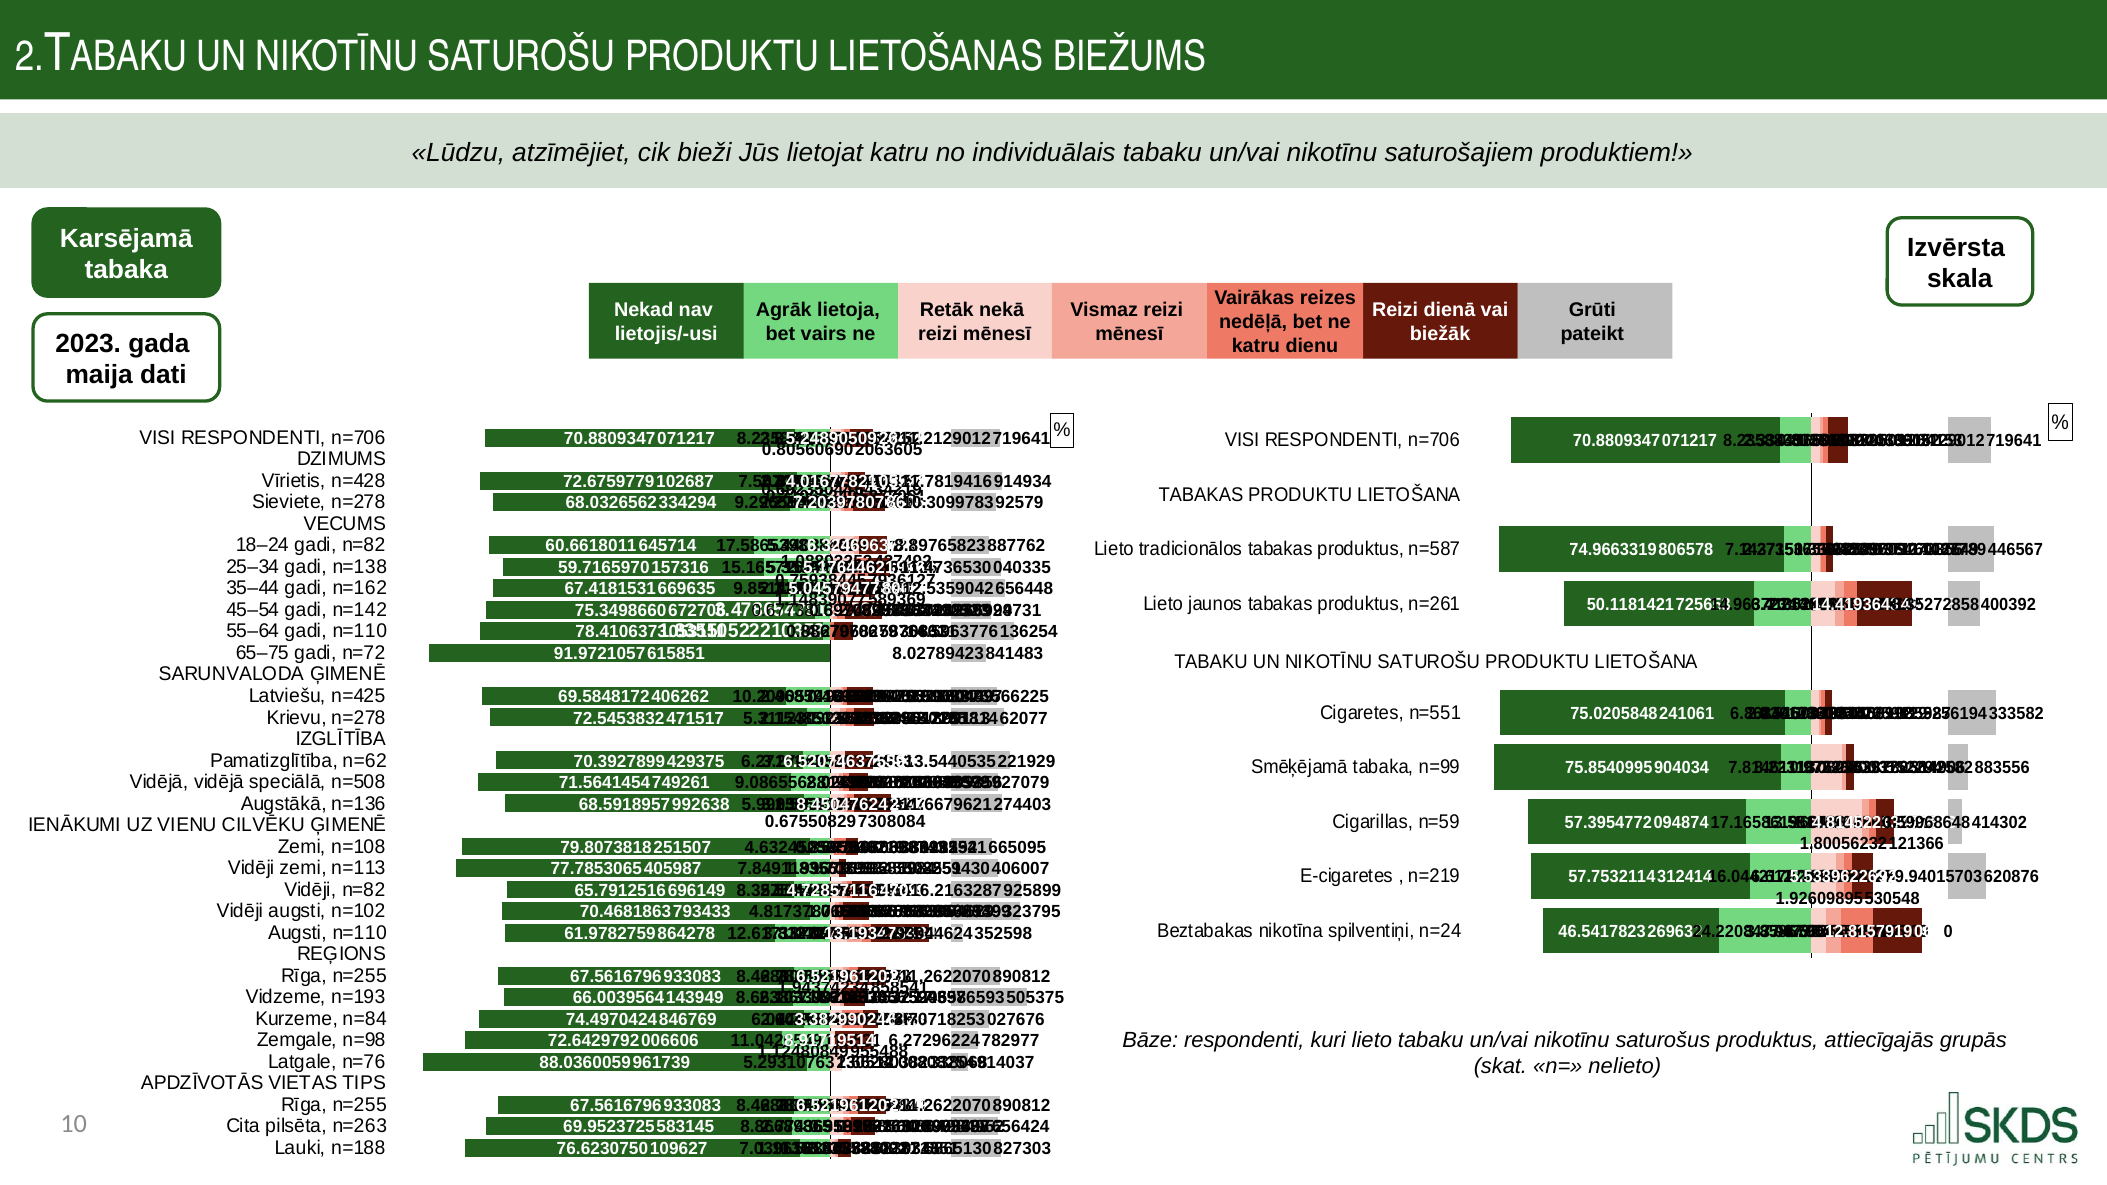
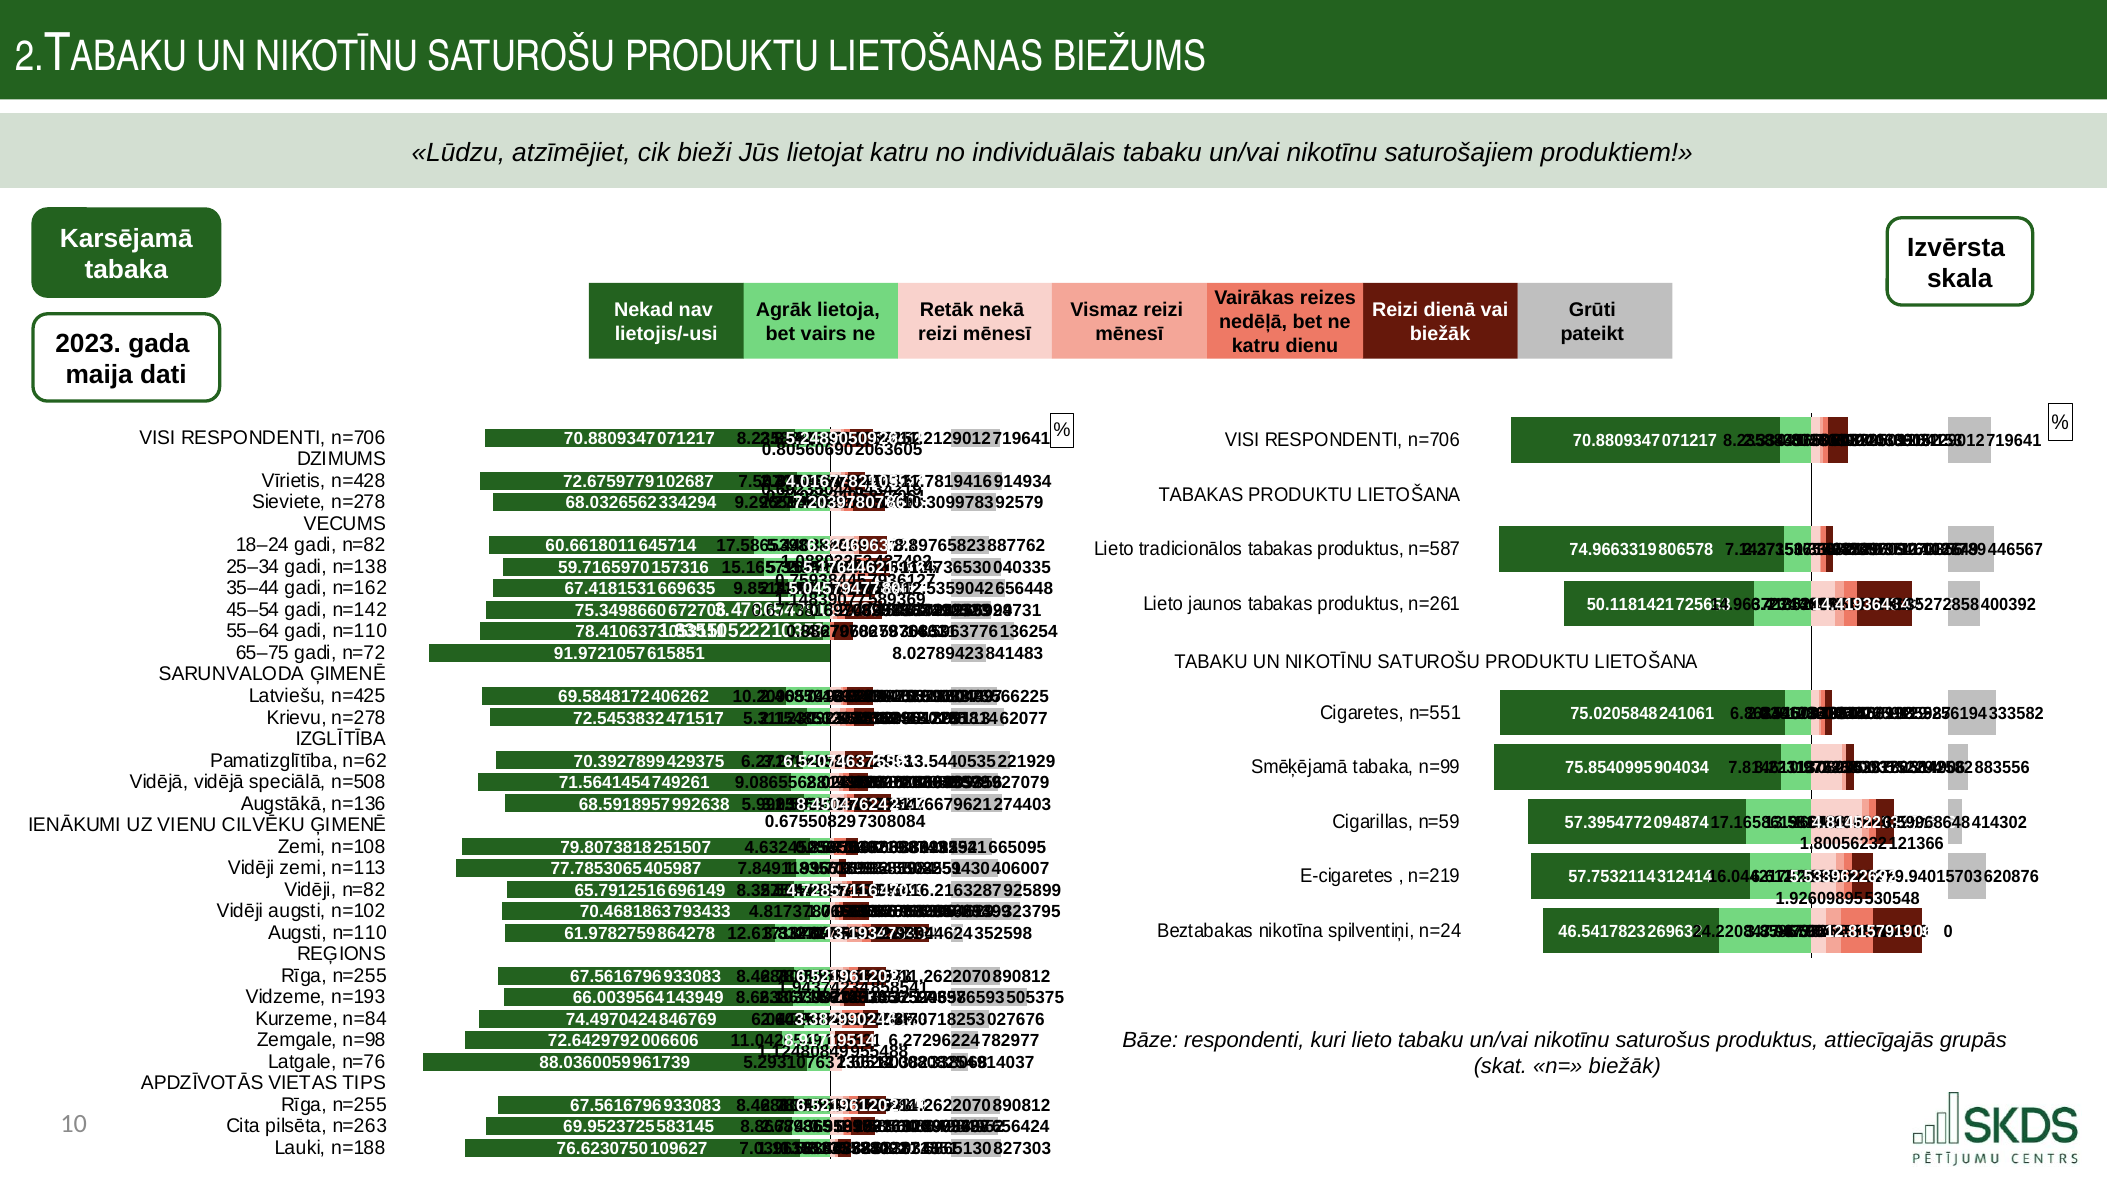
n= nelieto: nelieto -> biežāk (1625, 1066)
